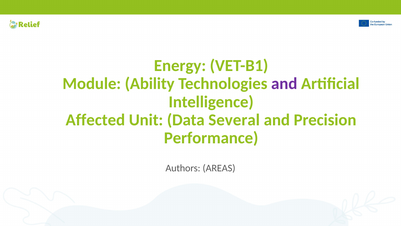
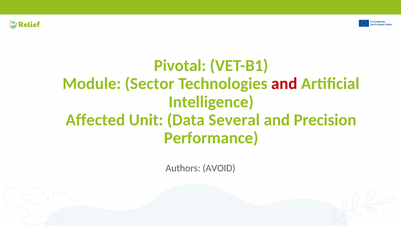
Energy: Energy -> Pivotal (180, 66)
Ability: Ability -> Sector (150, 84)
and colour: purple -> red (284, 84)
AREAS: AREAS -> AVOID (219, 168)
